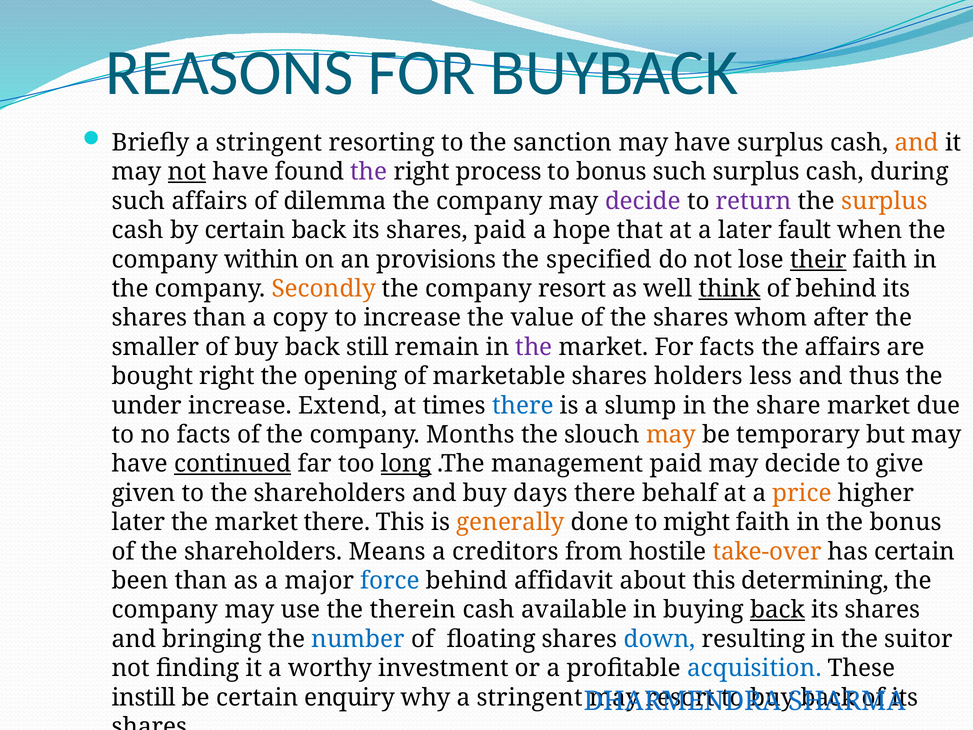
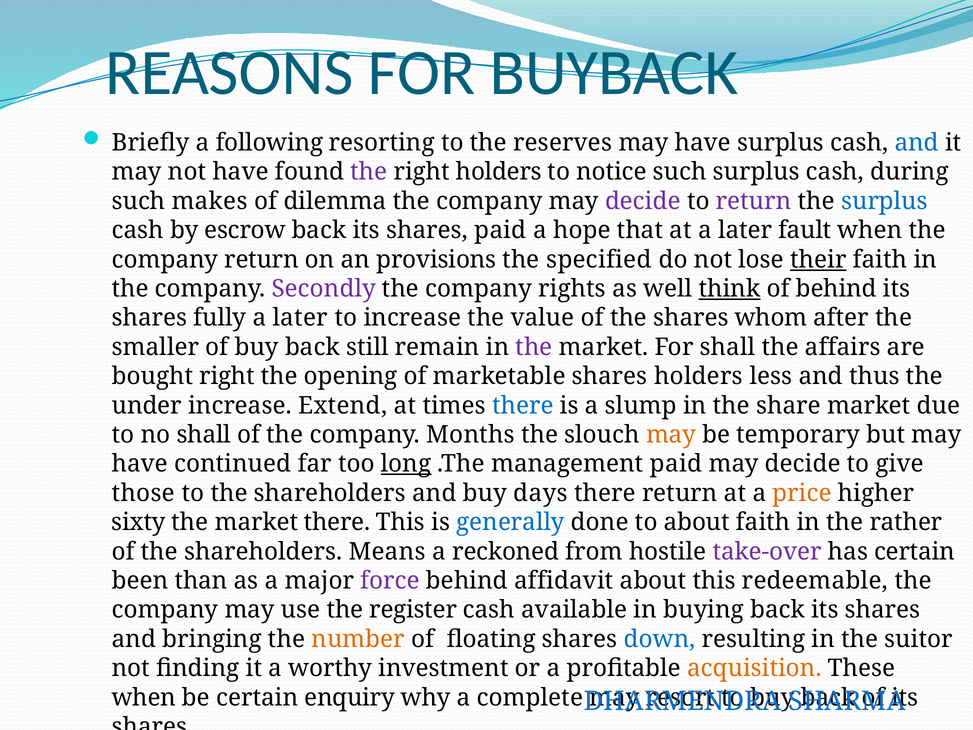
Briefly a stringent: stringent -> following (269, 143)
sanction: sanction -> reserves (563, 143)
and colour: orange -> blue (917, 143)
not underline: present -> none (187, 172)
right process: process -> holders (499, 172)
to bonus: bonus -> notice (611, 172)
such affairs: affairs -> makes (210, 201)
surplus colour: orange -> blue (884, 201)
by certain: certain -> escrow (245, 230)
company within: within -> return (262, 259)
Secondly colour: orange -> purple (324, 289)
company resort: resort -> rights (572, 289)
shares than: than -> fully (220, 318)
copy: copy -> later (300, 318)
For facts: facts -> shall (727, 347)
no facts: facts -> shall (204, 435)
continued underline: present -> none (233, 464)
given: given -> those (143, 493)
there behalf: behalf -> return (680, 493)
later: later -> sixty (138, 522)
generally colour: orange -> blue (511, 522)
to might: might -> about (697, 522)
the bonus: bonus -> rather (906, 522)
creditors: creditors -> reckoned (506, 551)
take-over colour: orange -> purple (767, 551)
force colour: blue -> purple (390, 581)
determining: determining -> redeemable (815, 581)
therein: therein -> register (413, 610)
back underline: present -> none (778, 610)
number colour: blue -> orange (358, 639)
acquisition colour: blue -> orange (754, 668)
instill: instill -> when (144, 697)
why a stringent: stringent -> complete (530, 697)
